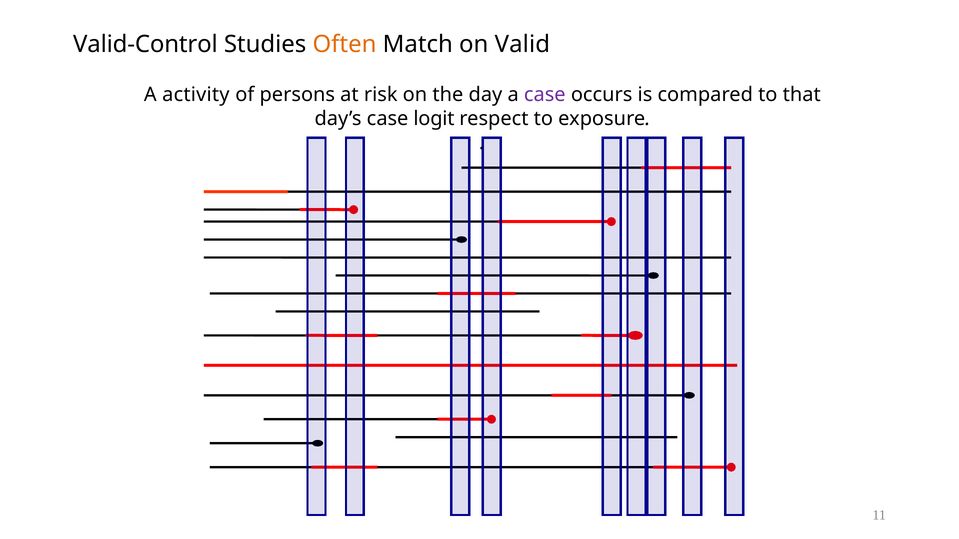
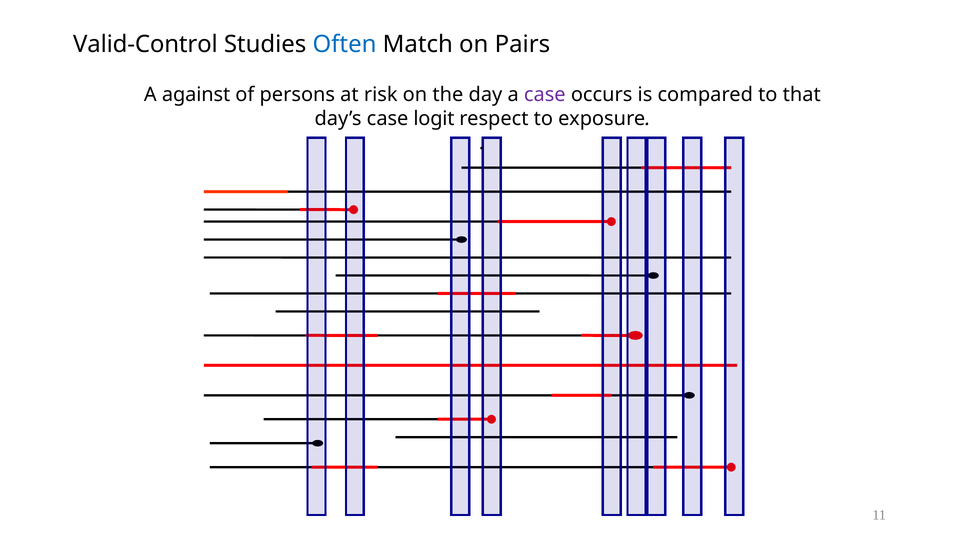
Often colour: orange -> blue (345, 44)
Valid: Valid -> Pairs (522, 44)
activity: activity -> against (196, 95)
